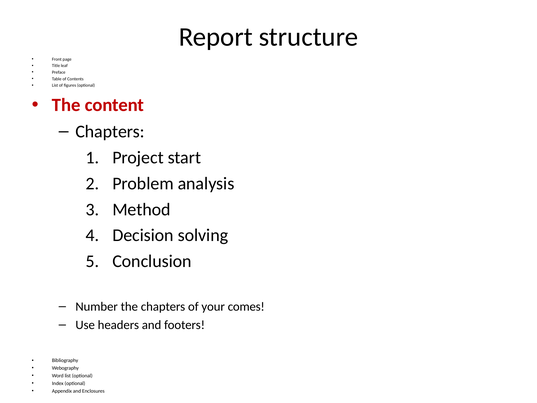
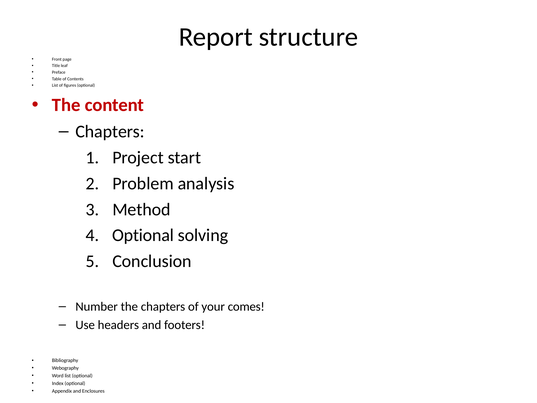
Decision: Decision -> Optional (143, 235)
